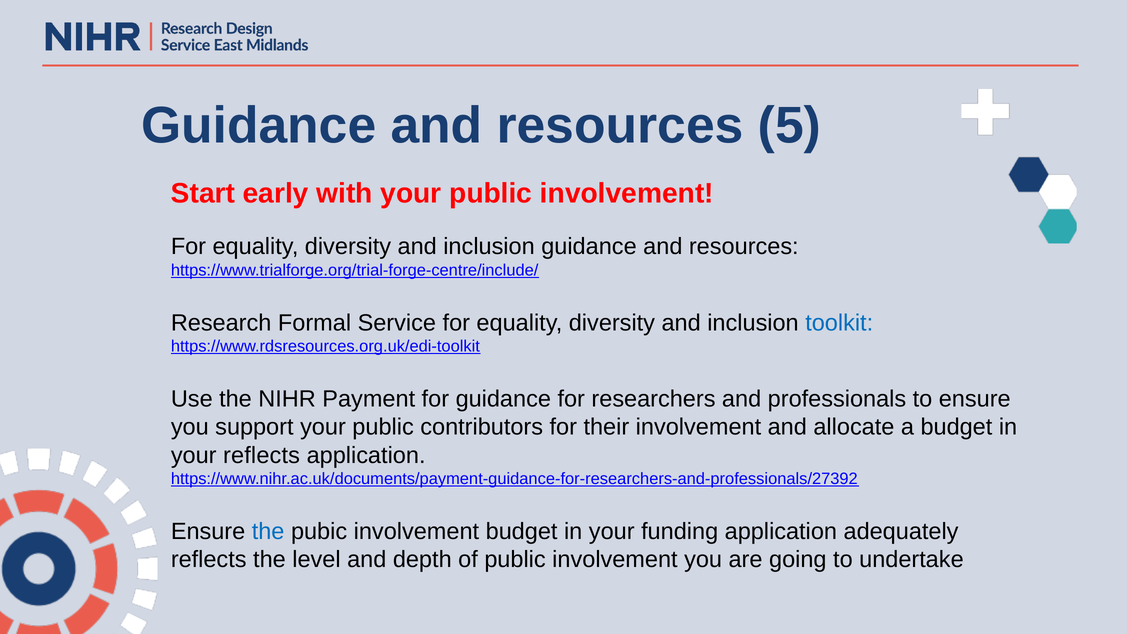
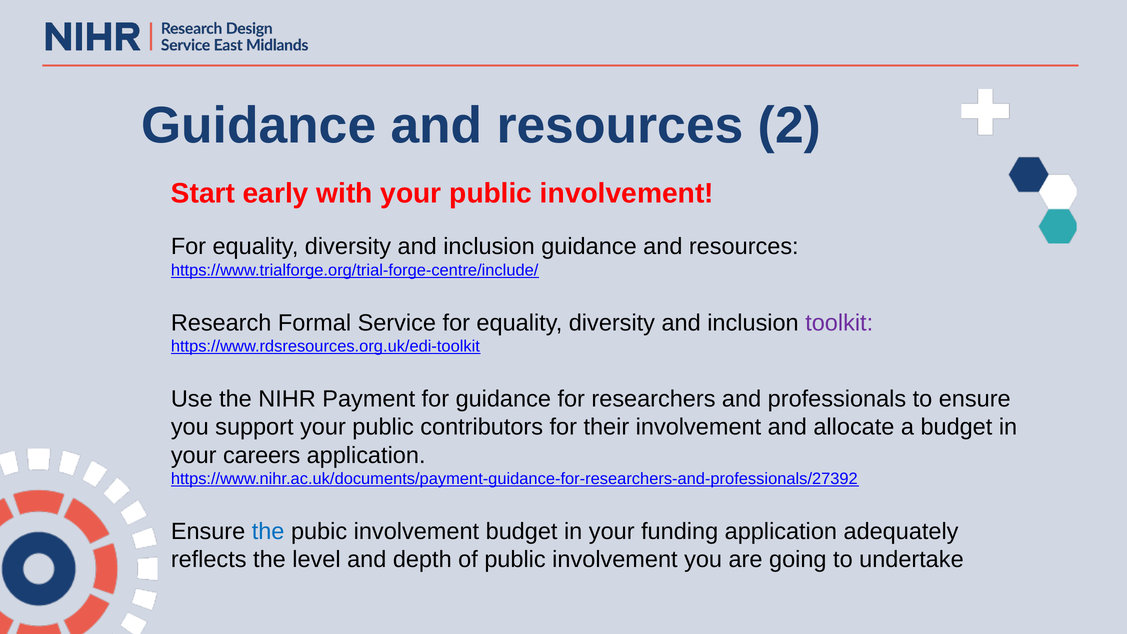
5: 5 -> 2 (789, 126)
toolkit colour: blue -> purple (839, 323)
your reflects: reflects -> careers (262, 455)
